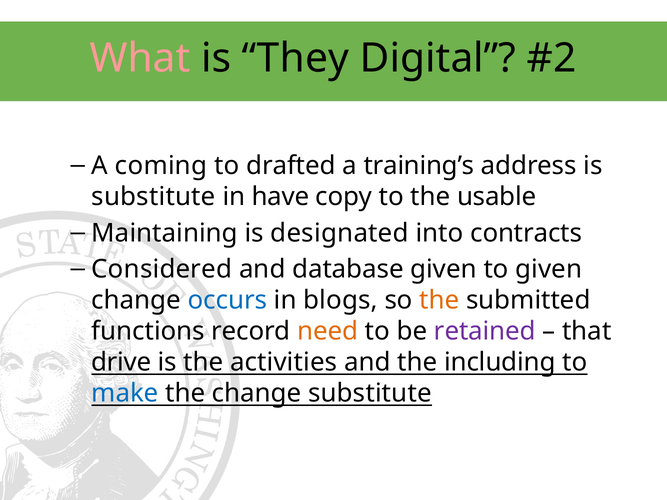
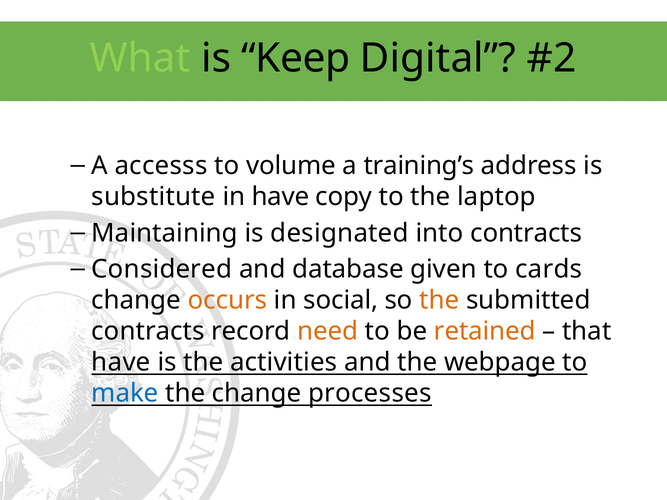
What colour: pink -> light green (140, 58)
They: They -> Keep (296, 58)
coming: coming -> accesss (161, 166)
drafted: drafted -> volume (291, 166)
usable: usable -> laptop (497, 197)
to given: given -> cards (549, 269)
occurs colour: blue -> orange (227, 300)
blogs: blogs -> social (341, 300)
functions: functions -> contracts (148, 332)
retained colour: purple -> orange (485, 332)
drive: drive -> have (121, 363)
including: including -> webpage (500, 363)
change substitute: substitute -> processes (370, 394)
